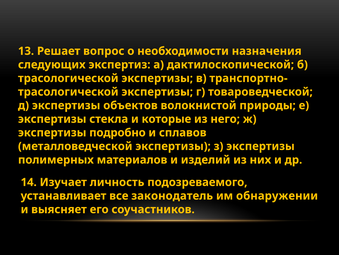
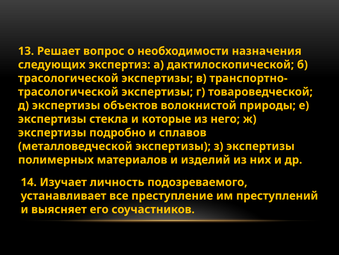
законодатель: законодатель -> преступление (172, 195)
обнаружении: обнаружении -> преступлений (277, 195)
